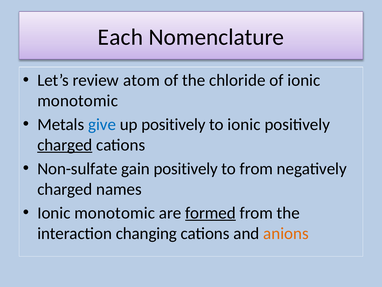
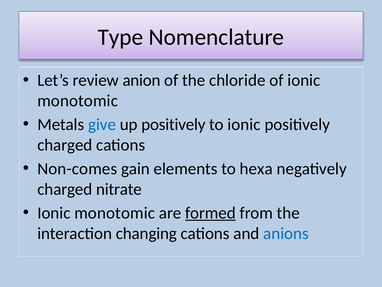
Each: Each -> Type (120, 37)
atom: atom -> anion (142, 80)
charged underline: present -> none (65, 145)
Non-sulfate: Non-sulfate -> Non-comes (77, 168)
gain positively: positively -> elements (186, 168)
to from: from -> hexa (256, 168)
names: names -> nitrate (119, 189)
anions colour: orange -> blue (286, 233)
